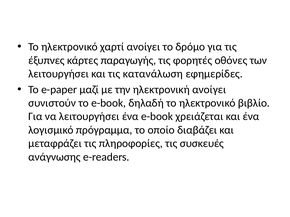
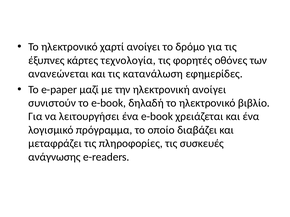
παραγωγής: παραγωγής -> τεχνολογία (128, 60)
λειτουργήσει: λειτουργήσει -> ανανεώνεται (59, 74)
